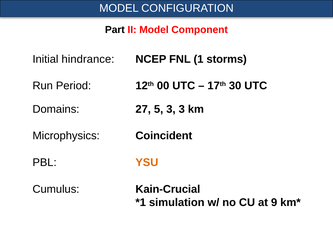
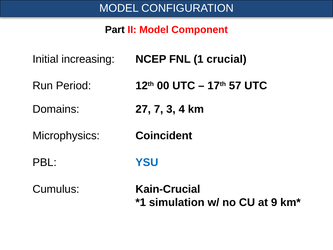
hindrance: hindrance -> increasing (88, 59)
storms: storms -> crucial (227, 59)
30: 30 -> 57 (235, 86)
5: 5 -> 7 (159, 109)
3 3: 3 -> 4 (182, 109)
YSU colour: orange -> blue (147, 162)
